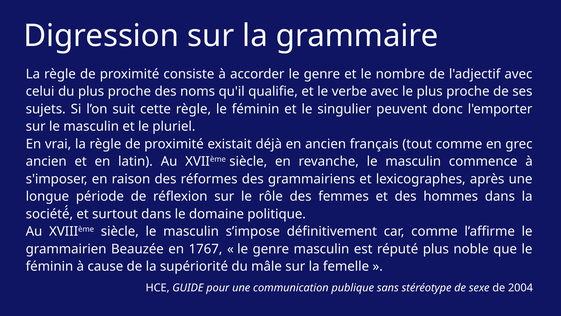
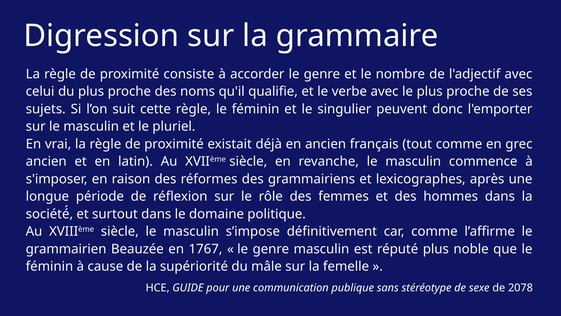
2004: 2004 -> 2078 (520, 288)
